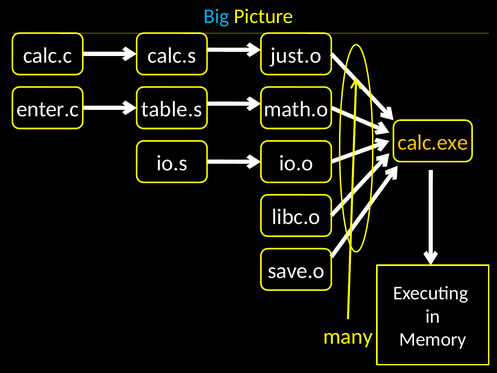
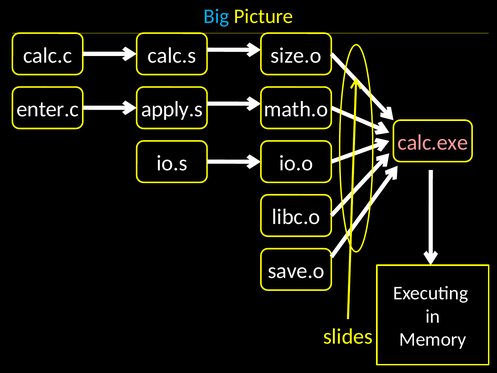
just.o: just.o -> size.o (296, 55)
table.s: table.s -> apply.s (172, 109)
calc.exe colour: yellow -> pink (433, 142)
many: many -> slides (348, 336)
